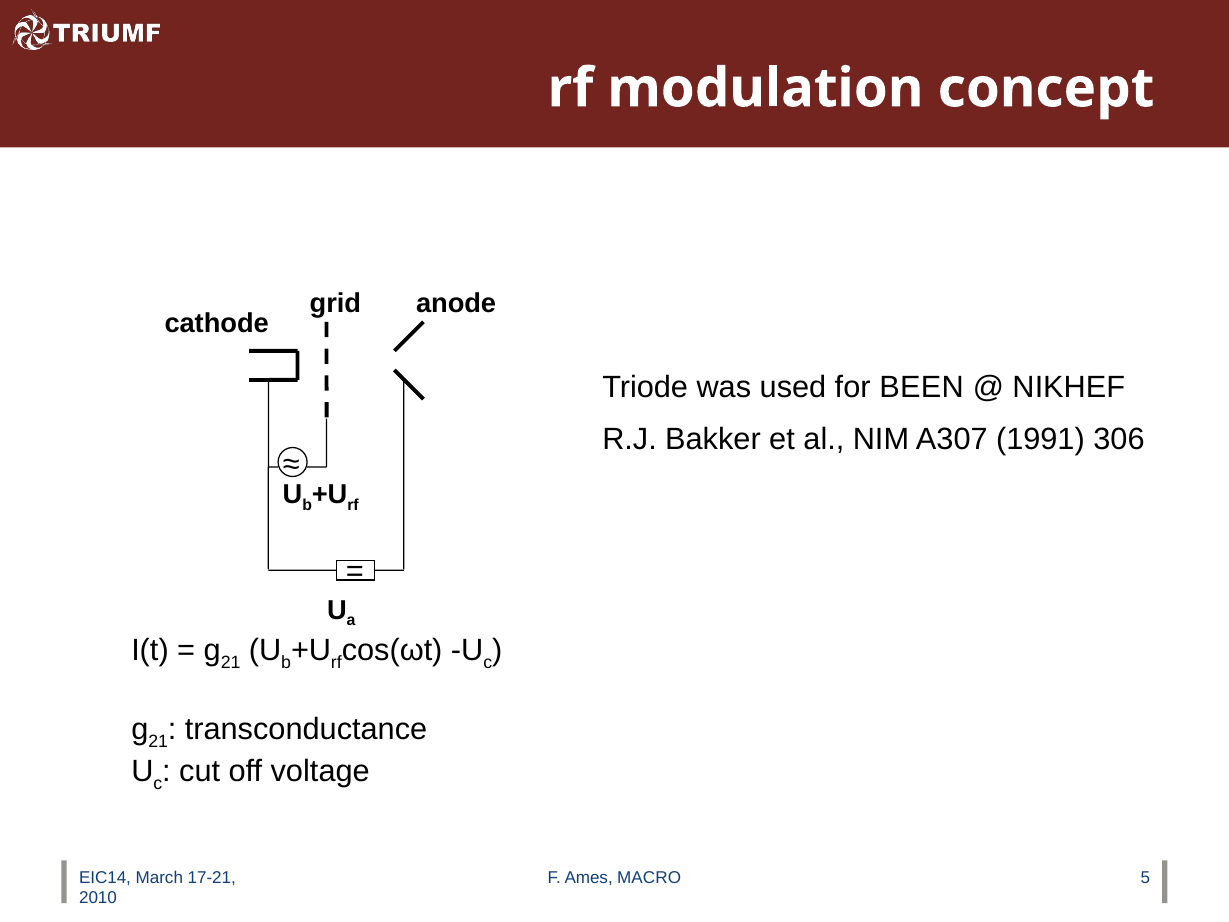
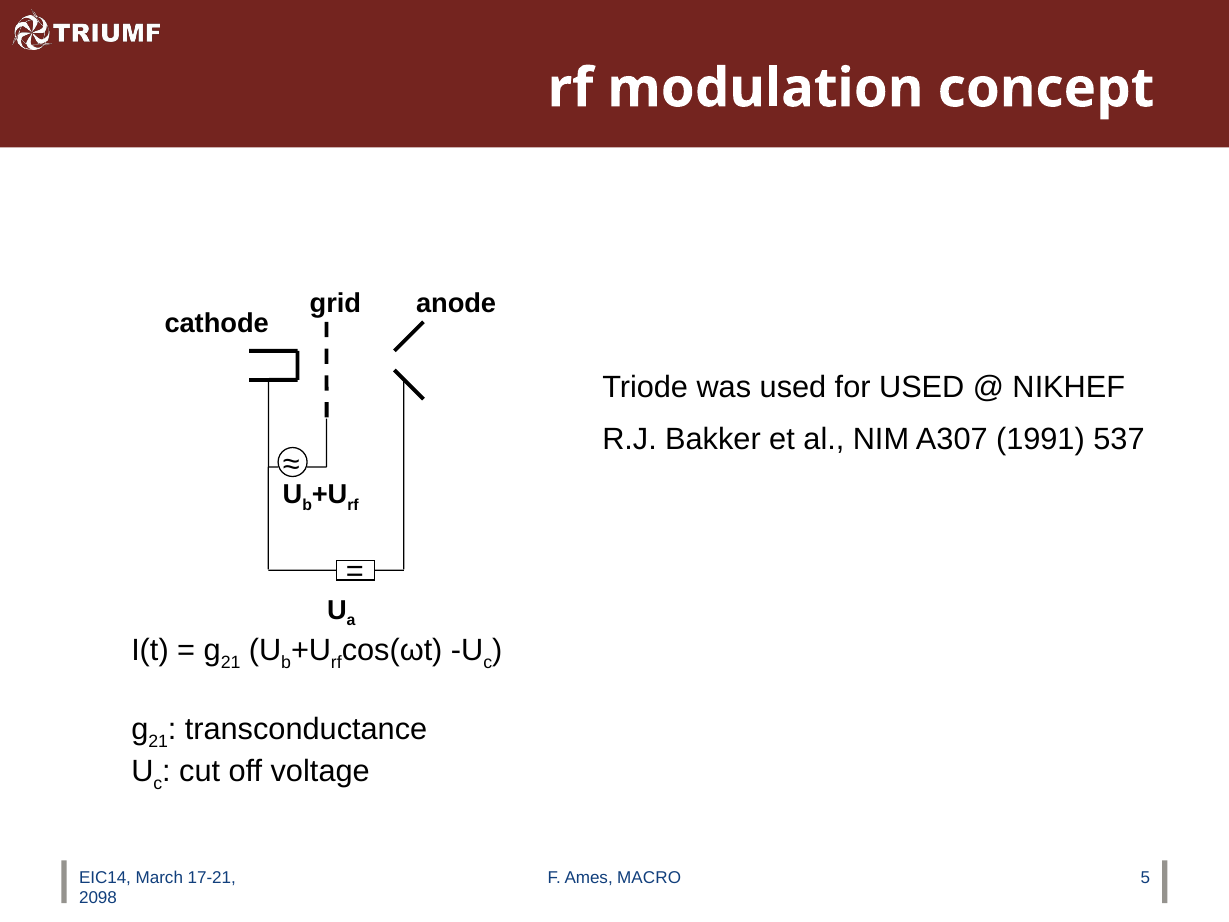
for BEEN: BEEN -> USED (922, 387)
306: 306 -> 537 (1119, 440)
2010: 2010 -> 2098 (98, 898)
